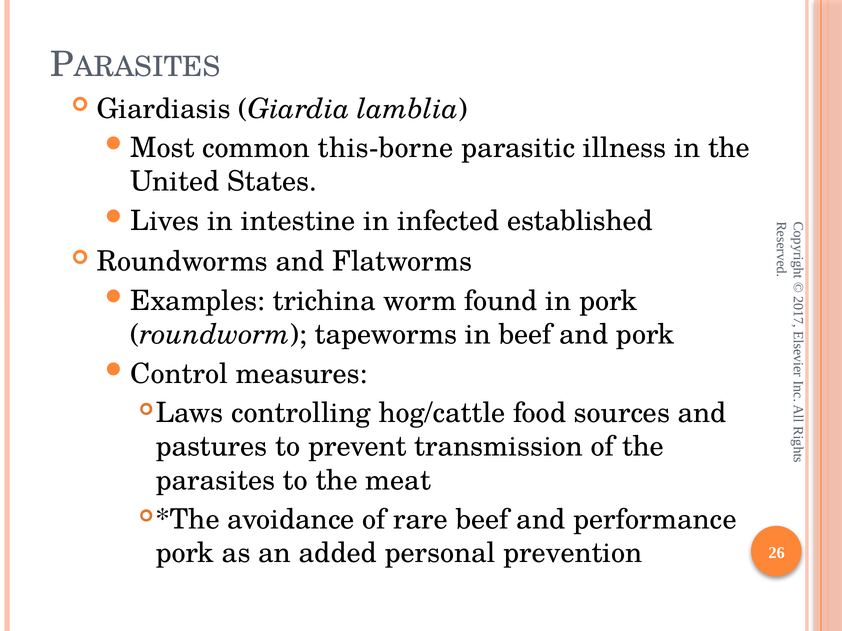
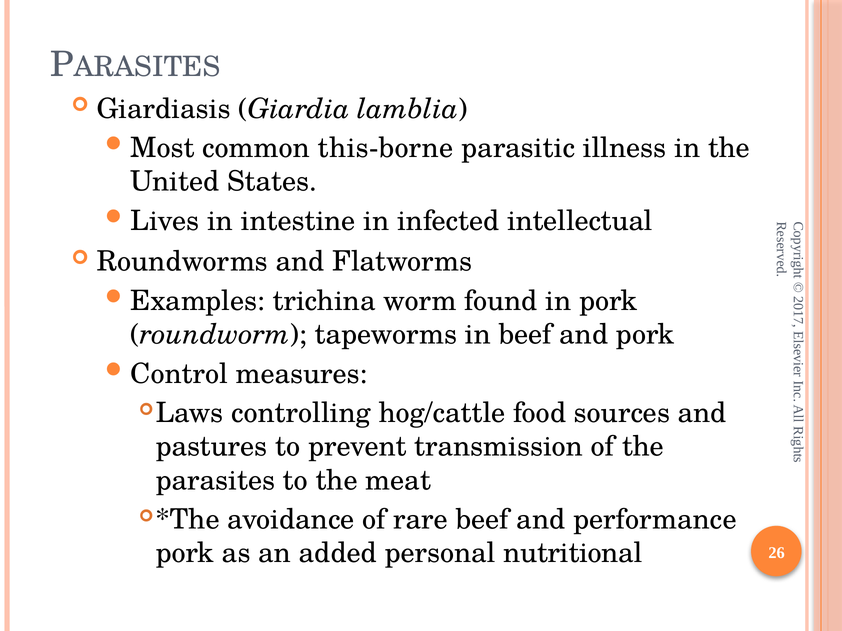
established: established -> intellectual (580, 221)
prevention: prevention -> nutritional (573, 554)
